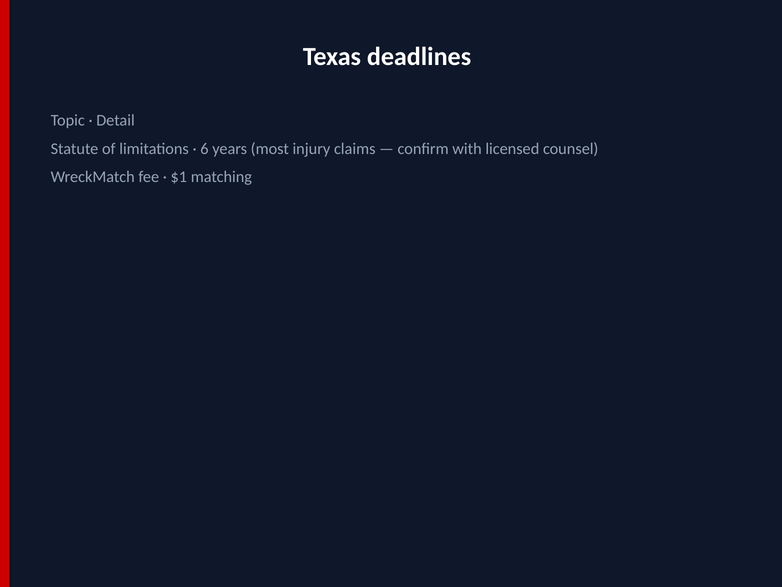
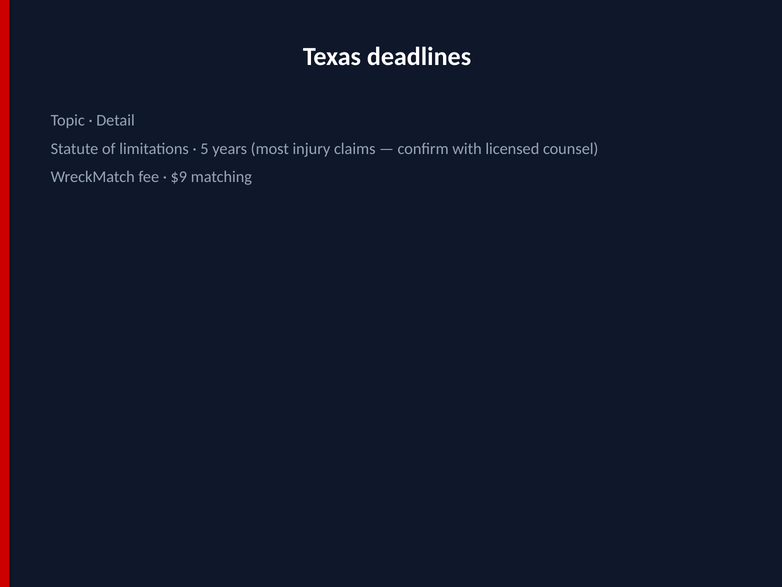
6: 6 -> 5 (204, 149)
$1: $1 -> $9 (179, 177)
